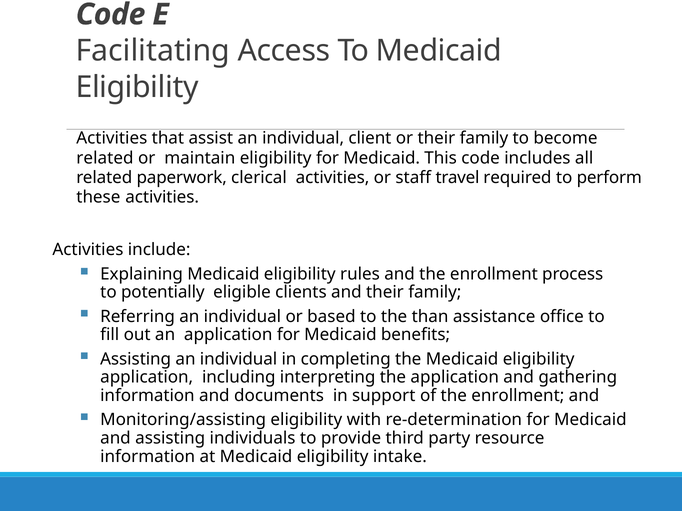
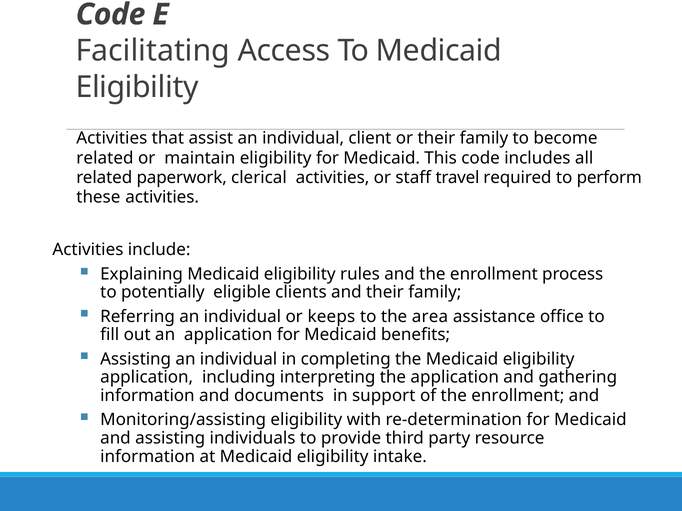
based: based -> keeps (331, 317)
than: than -> area (430, 317)
